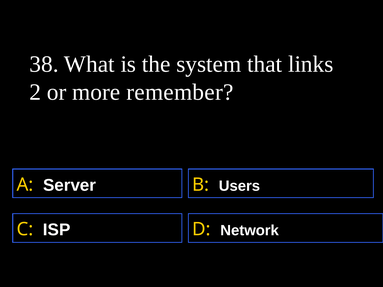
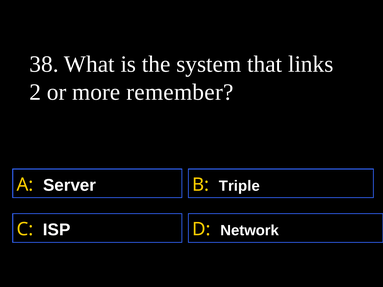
Users: Users -> Triple (239, 186)
